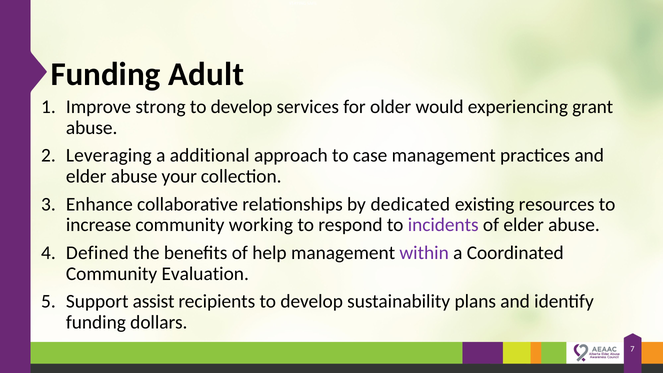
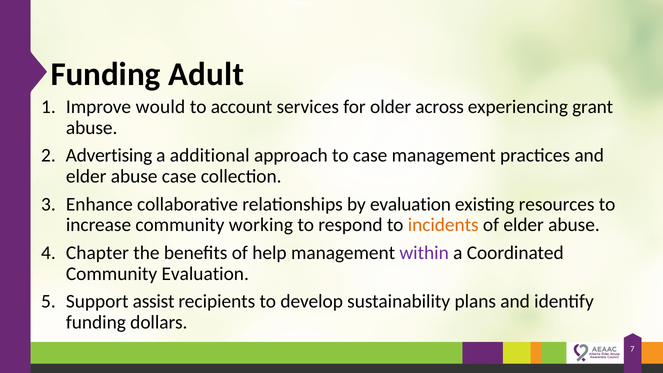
strong: strong -> would (160, 107)
develop: develop -> account (242, 107)
would: would -> across (440, 107)
Leveraging: Leveraging -> Advertising (109, 155)
abuse your: your -> case (179, 176)
by dedicated: dedicated -> evaluation (410, 204)
incidents colour: purple -> orange (443, 225)
Defined: Defined -> Chapter (97, 253)
